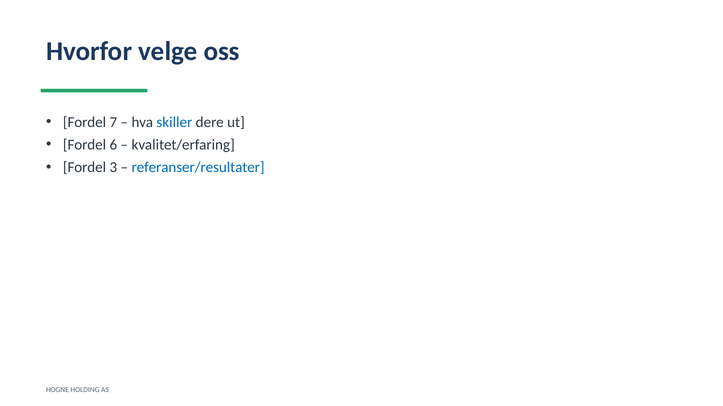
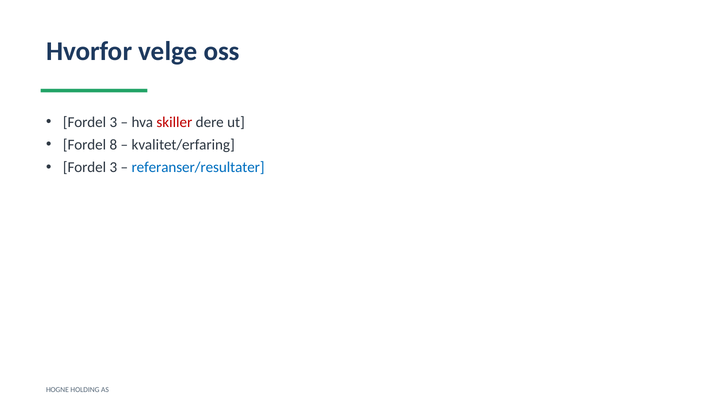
7: 7 -> 3 (113, 122)
skiller colour: blue -> red (174, 122)
6: 6 -> 8 (113, 145)
